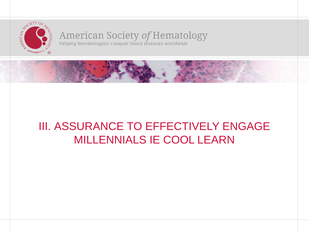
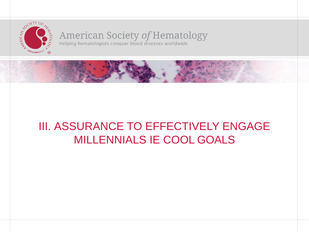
LEARN: LEARN -> GOALS (216, 140)
